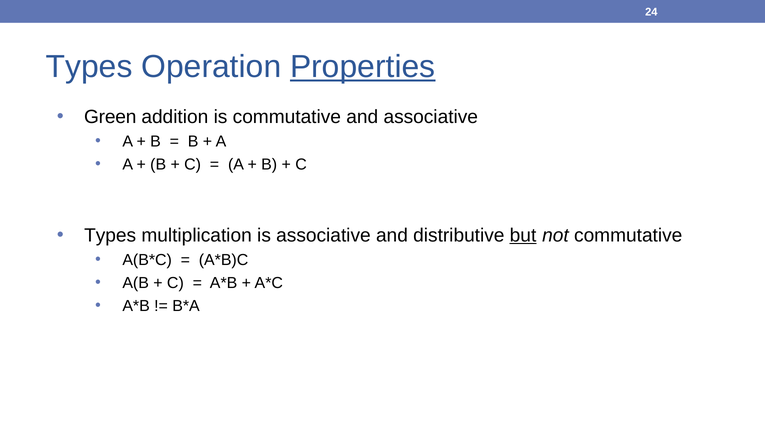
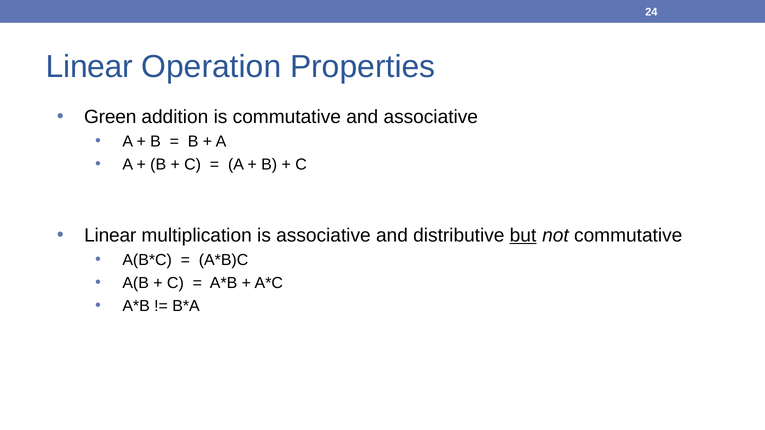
Types: Types -> Linear (89, 67)
Properties underline: present -> none (363, 67)
Types: Types -> Linear (110, 236)
